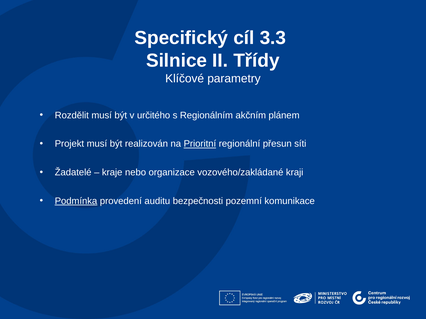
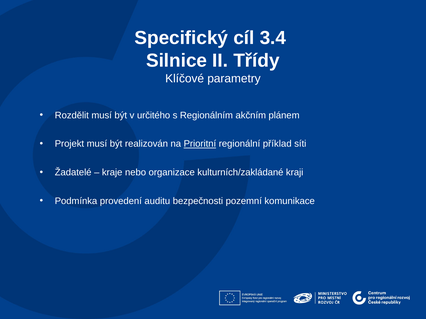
3.3: 3.3 -> 3.4 (273, 38)
přesun: přesun -> příklad (277, 144)
vozového/zakládané: vozového/zakládané -> kulturních/zakládané (240, 173)
Podmínka underline: present -> none (76, 201)
